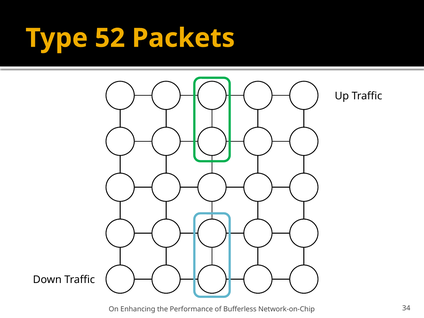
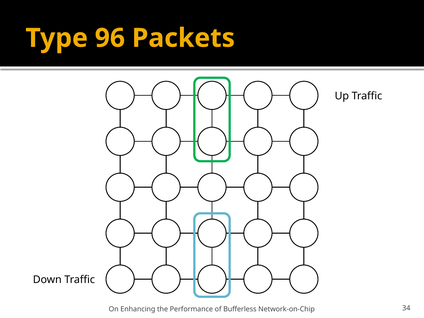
52: 52 -> 96 (110, 38)
